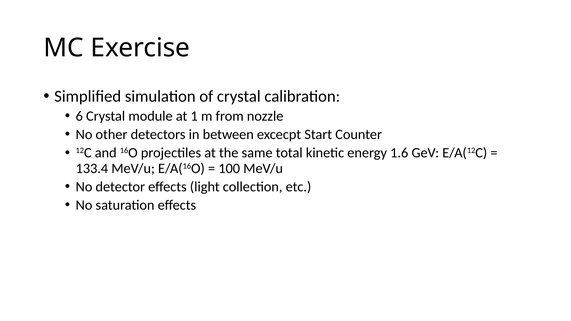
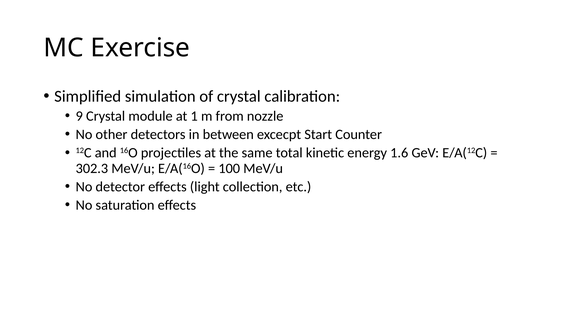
6: 6 -> 9 (79, 116)
133.4: 133.4 -> 302.3 (92, 168)
